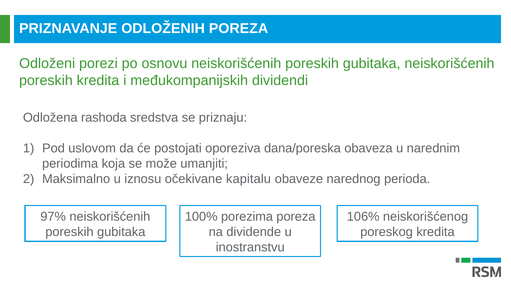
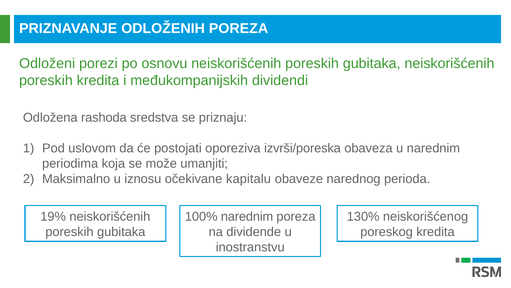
dana/poreska: dana/poreska -> izvrši/poreska (302, 148)
100% porezima: porezima -> narednim (247, 216)
97%: 97% -> 19% (53, 216)
106%: 106% -> 130% (363, 216)
